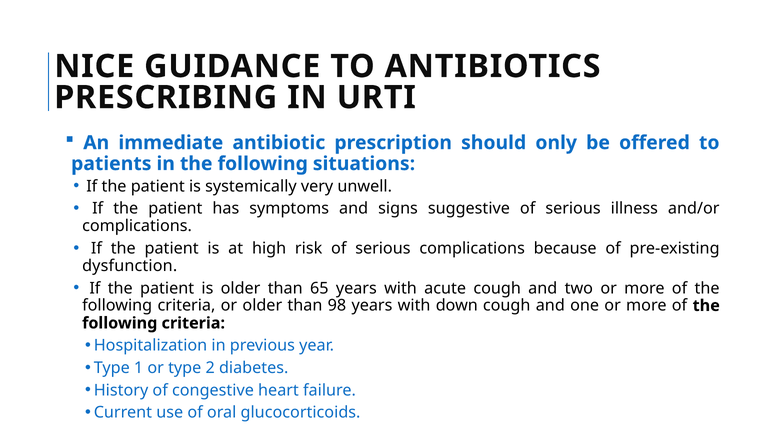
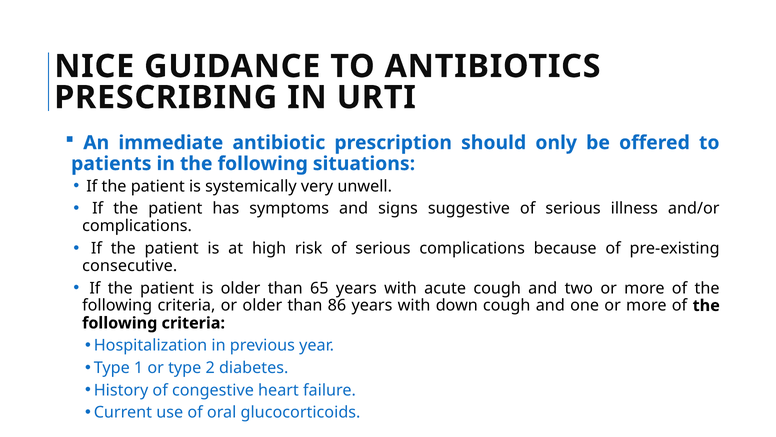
dysfunction: dysfunction -> consecutive (130, 266)
98: 98 -> 86 (337, 305)
